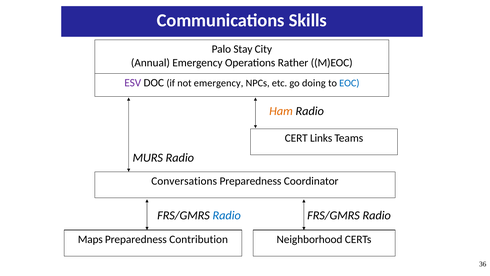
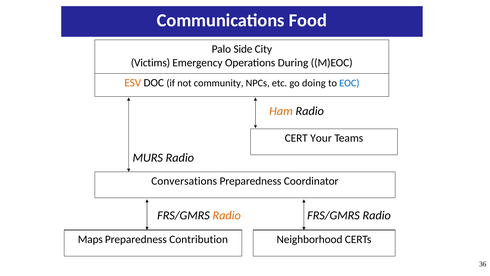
Skills: Skills -> Food (308, 20)
Stay: Stay -> Side (243, 49)
Annual: Annual -> Victims (150, 63)
Rather: Rather -> During (293, 63)
ESV colour: purple -> orange (133, 83)
not emergency: emergency -> community (219, 83)
Links: Links -> Your (321, 138)
Radio colour: blue -> orange (227, 215)
